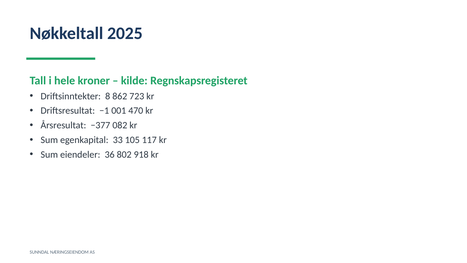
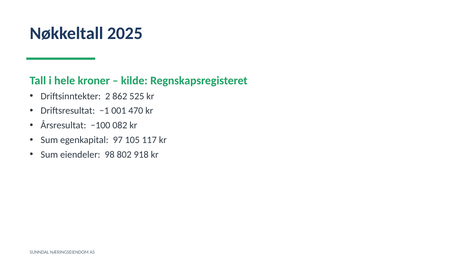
8: 8 -> 2 (108, 96)
723: 723 -> 525 (137, 96)
−377: −377 -> −100 (100, 125)
33: 33 -> 97 (118, 140)
36: 36 -> 98 (110, 154)
